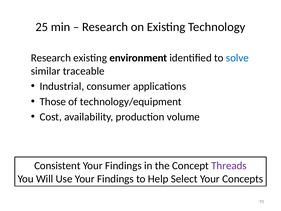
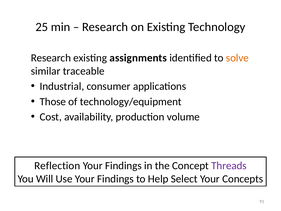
environment: environment -> assignments (138, 58)
solve colour: blue -> orange (237, 58)
Consistent: Consistent -> Reflection (57, 166)
